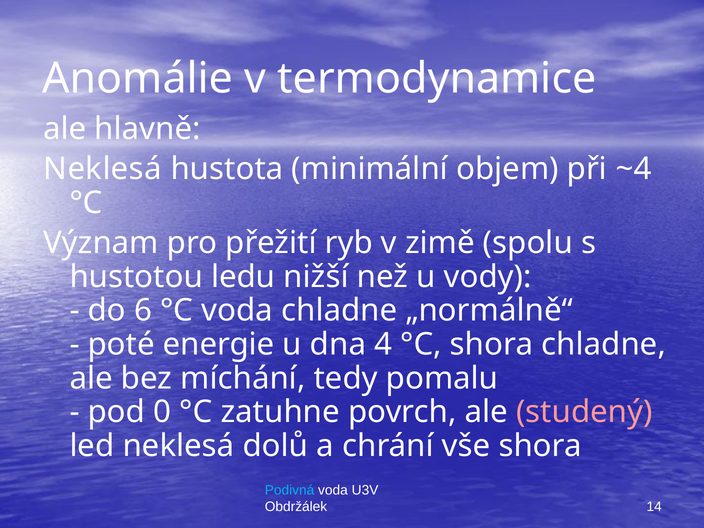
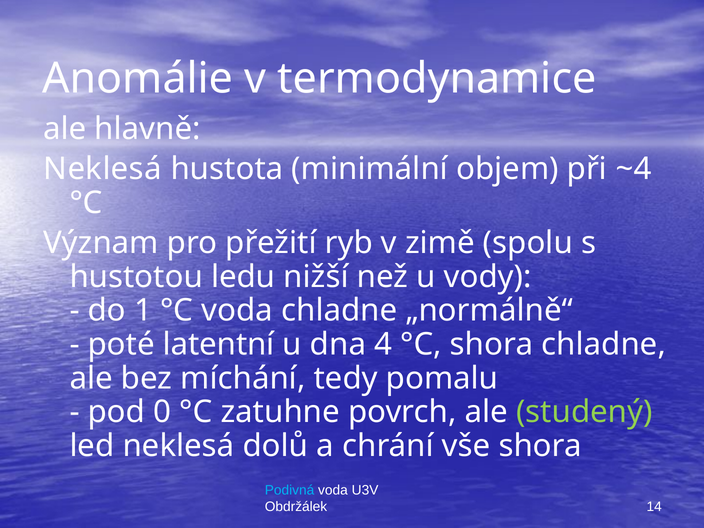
6: 6 -> 1 (143, 311)
energie: energie -> latentní (219, 344)
studený colour: pink -> light green (584, 412)
